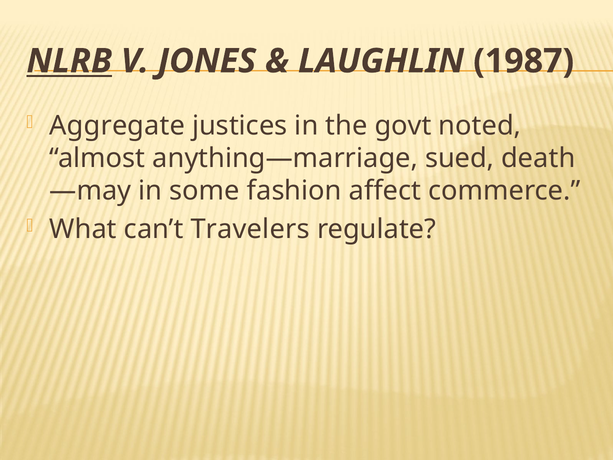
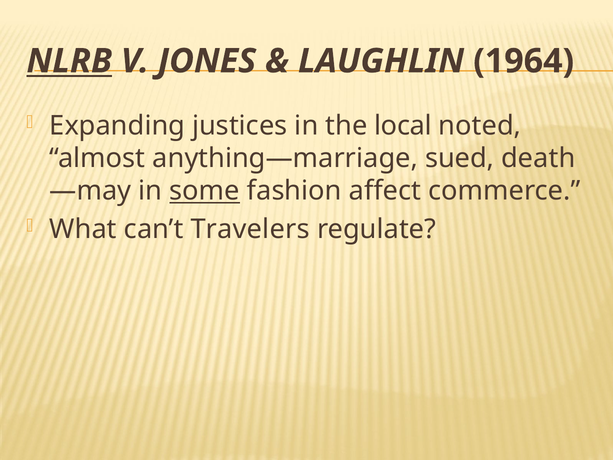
1987: 1987 -> 1964 (524, 61)
Aggregate: Aggregate -> Expanding (117, 125)
govt: govt -> local (403, 125)
some underline: none -> present (205, 191)
